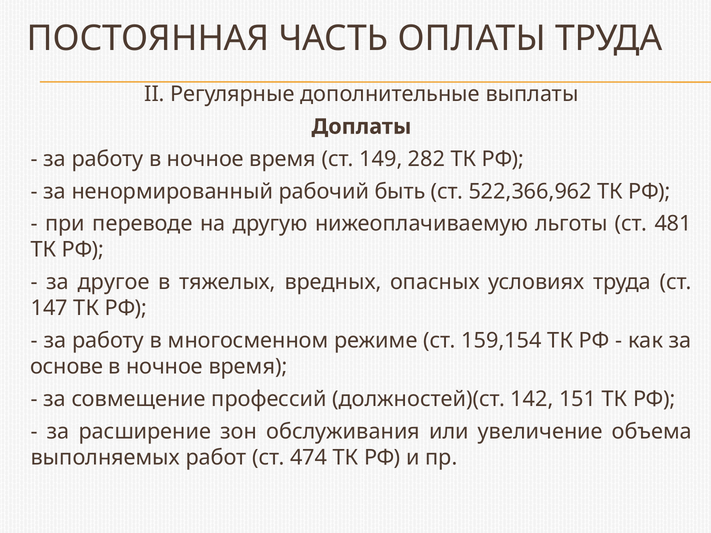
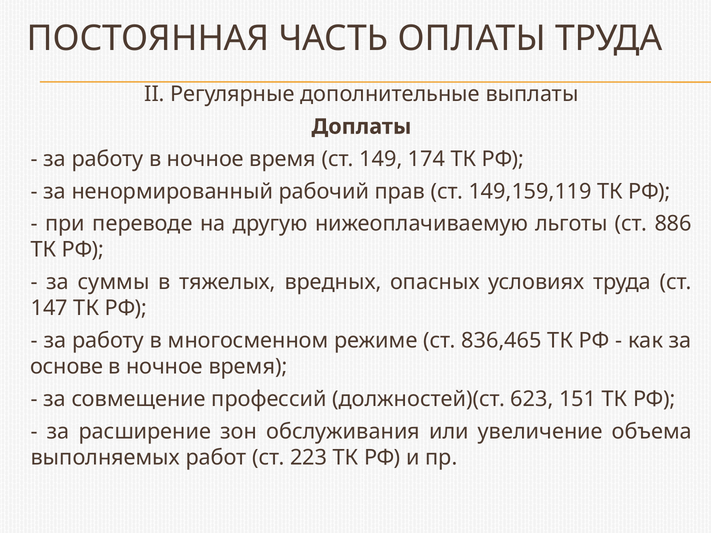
282: 282 -> 174 (427, 159)
быть: быть -> прав (400, 191)
522,366,962: 522,366,962 -> 149,159,119 (530, 191)
481: 481 -> 886 (673, 224)
другое: другое -> суммы (114, 282)
159,154: 159,154 -> 836,465 (502, 341)
142: 142 -> 623 (532, 399)
474: 474 -> 223 (309, 458)
